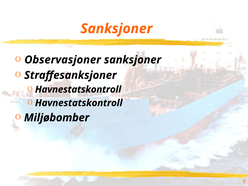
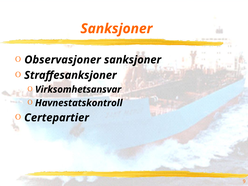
Havnestatskontroll: Havnestatskontroll -> Virksomhetsansvar (78, 89)
Miljøbomber: Miljøbomber -> Certepartier (57, 118)
